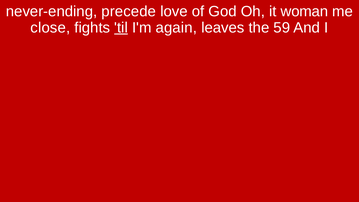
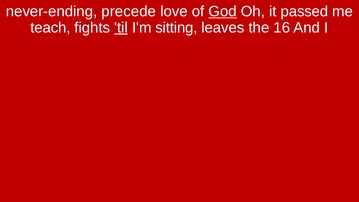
God underline: none -> present (223, 11)
woman: woman -> passed (304, 11)
close: close -> teach (50, 28)
again: again -> sitting (176, 28)
59: 59 -> 16 (282, 28)
